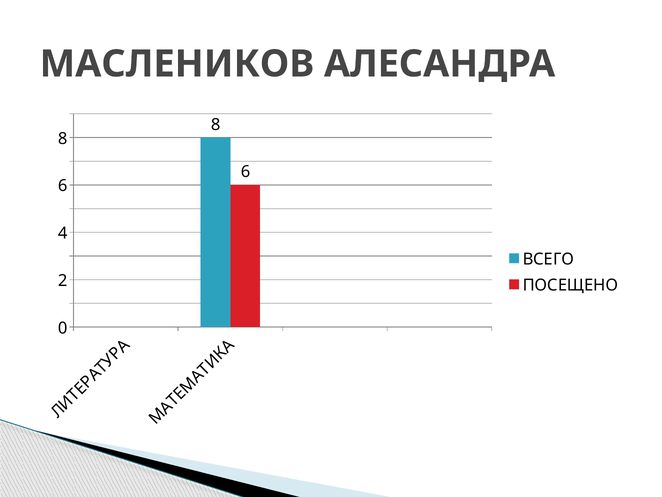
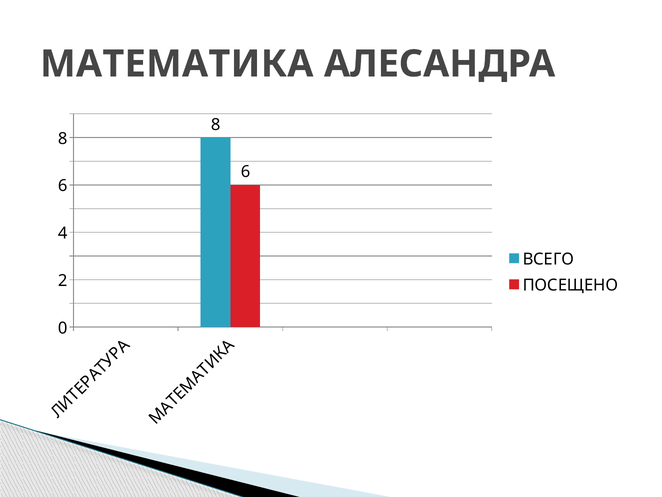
МАСЛЕНИКОВ: МАСЛЕНИКОВ -> МАТЕМАТИКА (177, 64)
